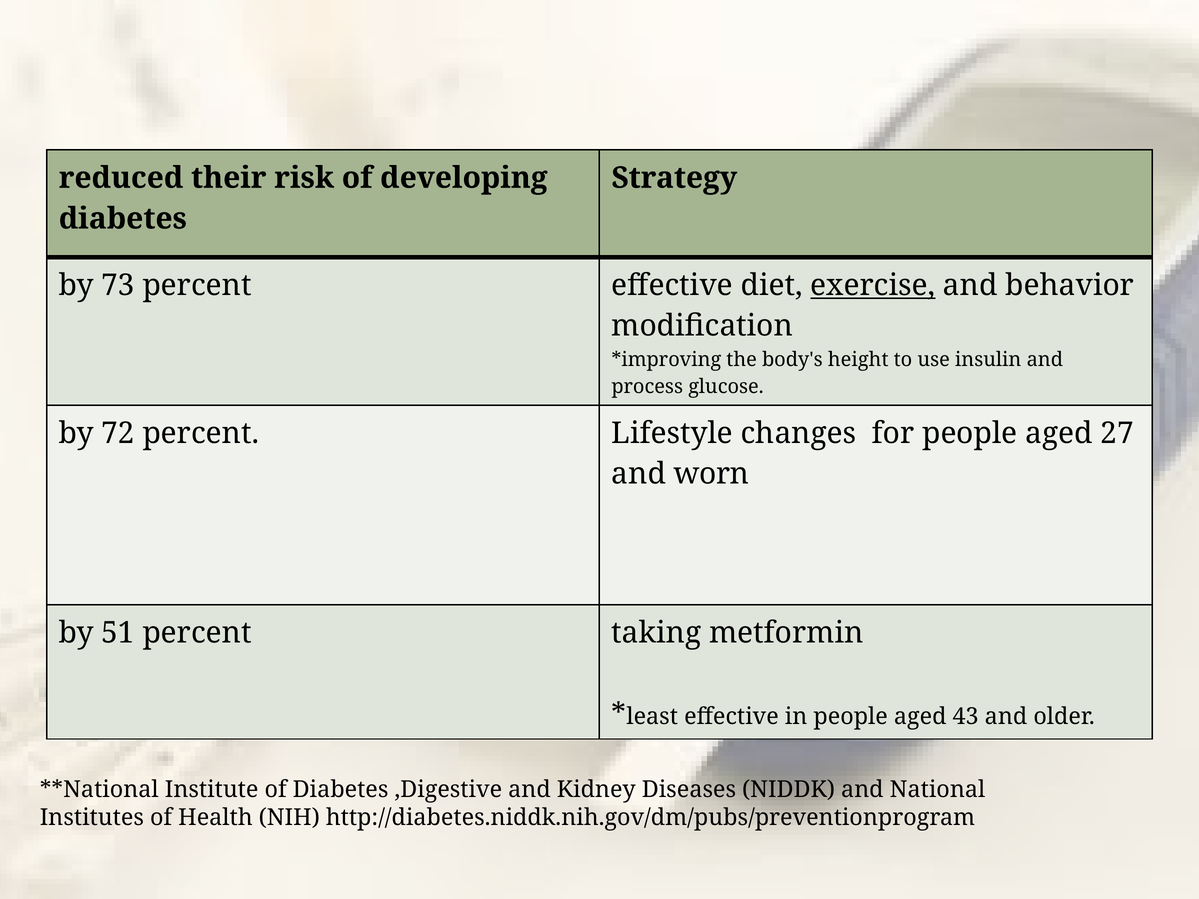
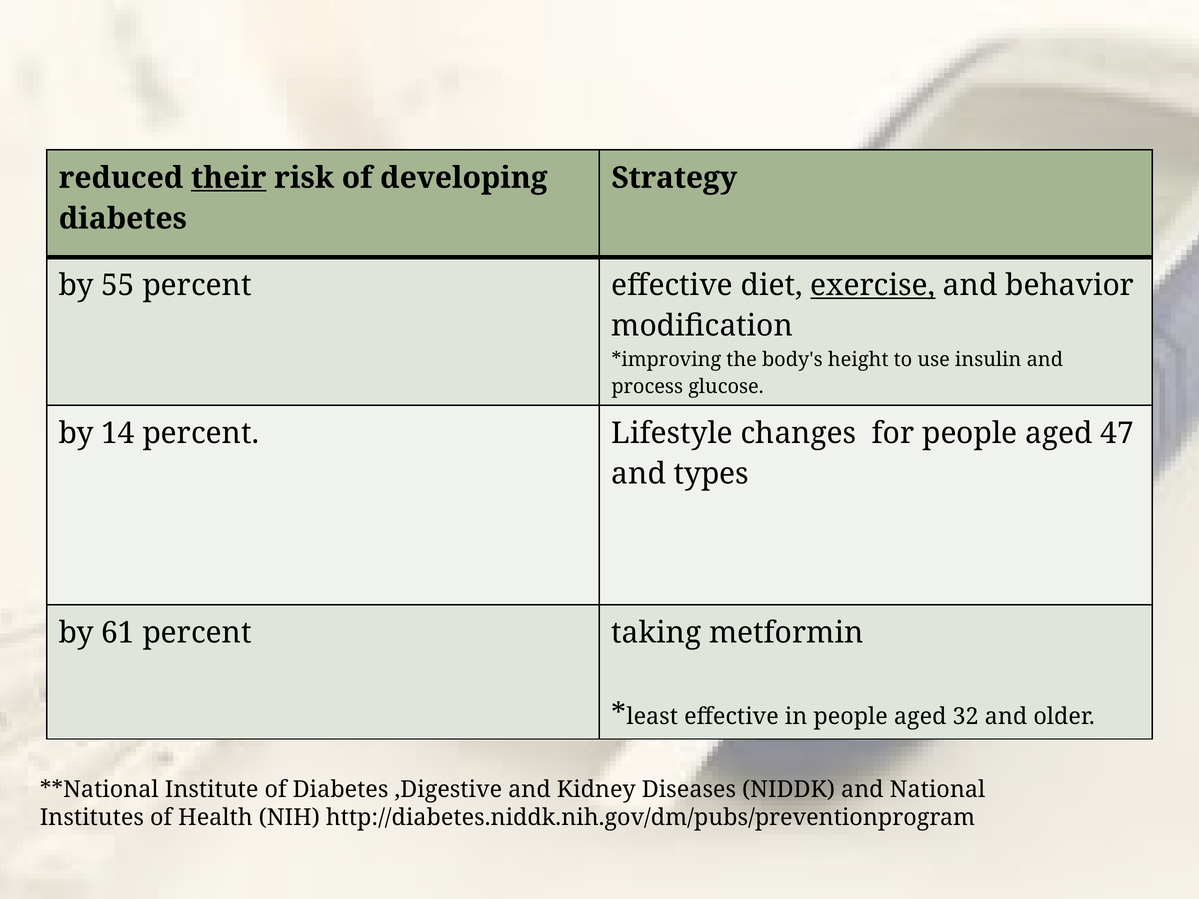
their underline: none -> present (229, 178)
73: 73 -> 55 (118, 285)
72: 72 -> 14 (118, 433)
27: 27 -> 47 (1117, 433)
worn: worn -> types (711, 474)
51: 51 -> 61 (118, 633)
43: 43 -> 32 (966, 717)
